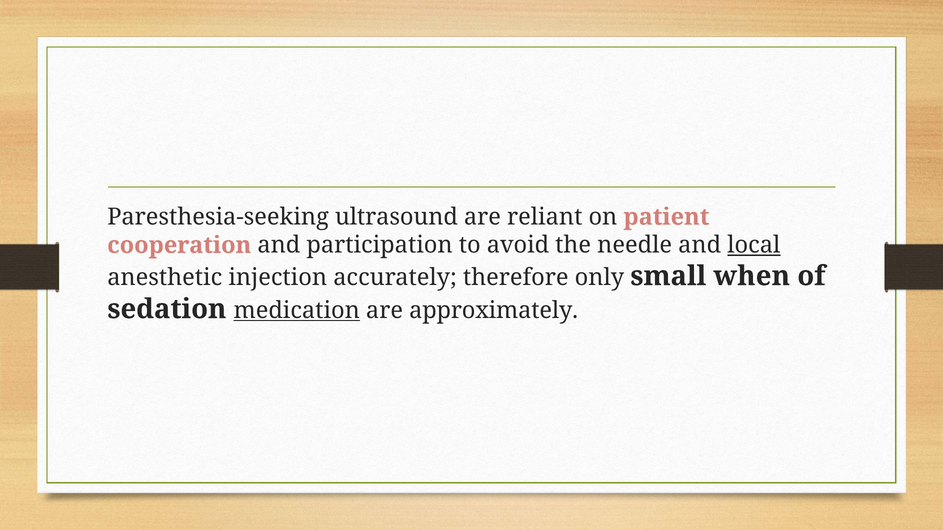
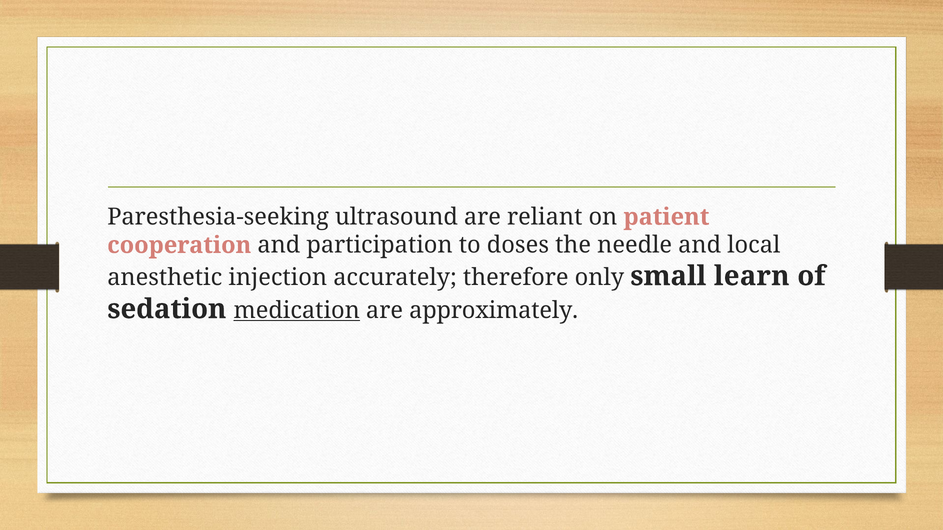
avoid: avoid -> doses (518, 245)
local underline: present -> none (754, 245)
when: when -> learn (752, 276)
